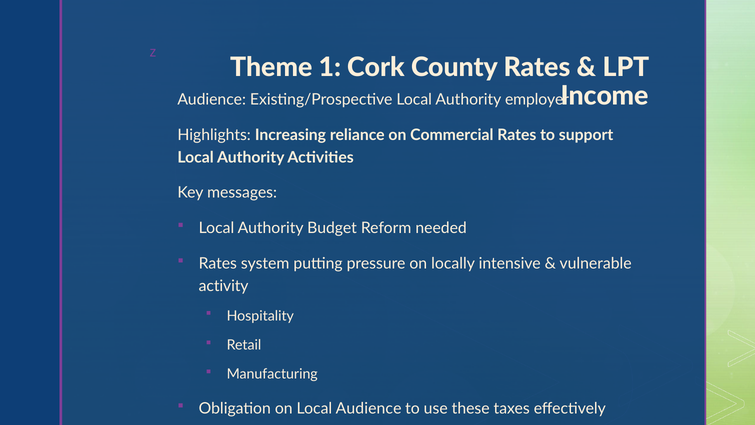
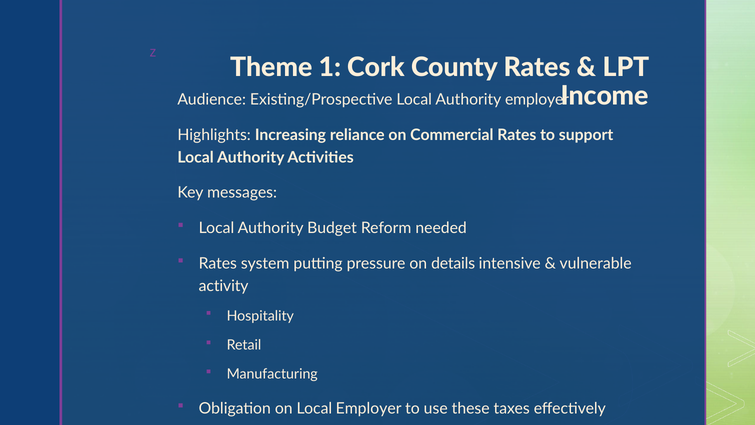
locally: locally -> details (453, 263)
Local Audience: Audience -> Employer (369, 408)
